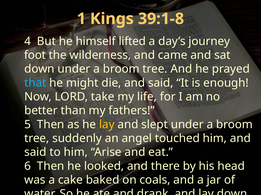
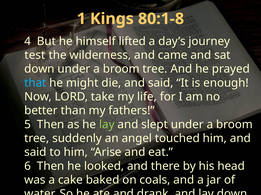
39:1-8: 39:1-8 -> 80:1-8 (161, 19)
foot: foot -> test (35, 55)
lay colour: yellow -> light green (107, 125)
